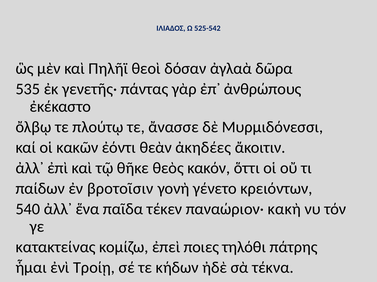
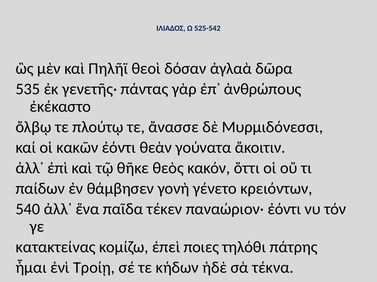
ἀκηδέες: ἀκηδέες -> γούνατα (203, 148)
βροτοῖσιν: βροτοῖσιν -> θάμβησεν (120, 189)
παναώριον· κακὴ: κακὴ -> ἐόντι (284, 210)
